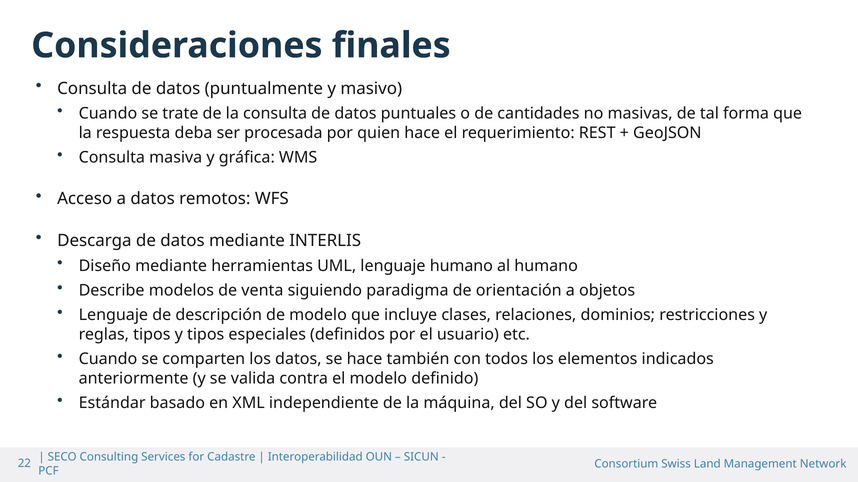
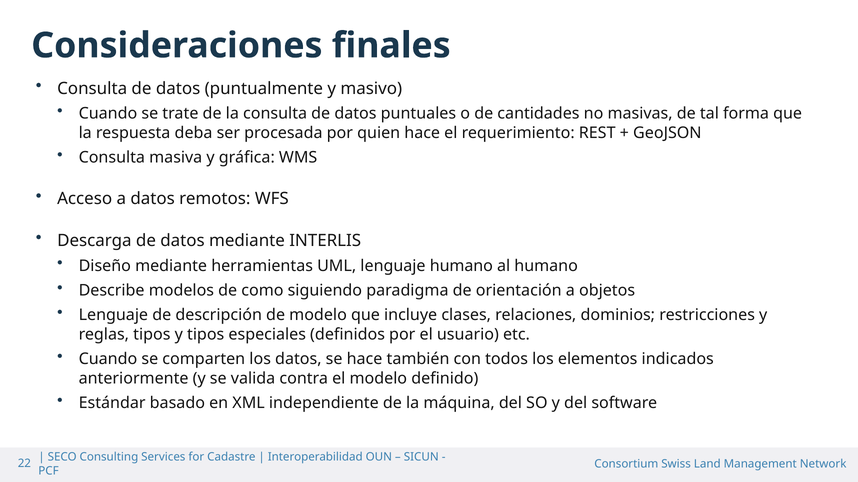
venta: venta -> como (262, 291)
